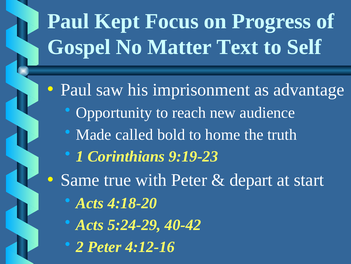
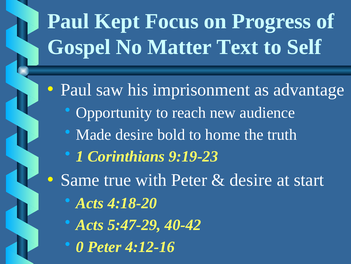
Made called: called -> desire (134, 134)
depart: depart -> desire (251, 180)
5:24-29: 5:24-29 -> 5:47-29 (134, 224)
2: 2 -> 0 (80, 246)
